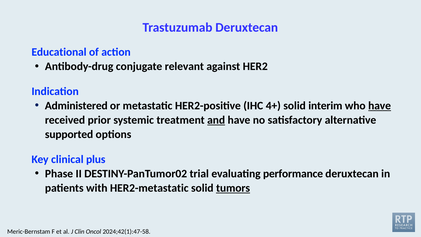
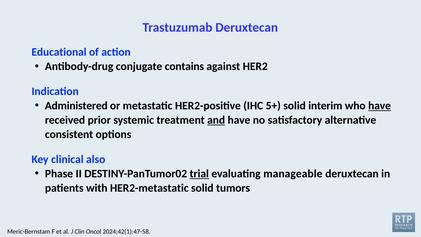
relevant: relevant -> contains (184, 66)
4+: 4+ -> 5+ (273, 106)
supported: supported -> consistent (69, 134)
plus: plus -> also (96, 159)
trial underline: none -> present (199, 174)
performance: performance -> manageable (293, 174)
tumors underline: present -> none (233, 188)
